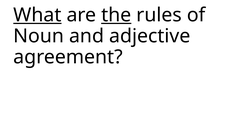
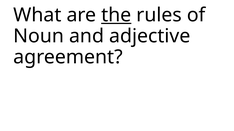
What underline: present -> none (37, 15)
